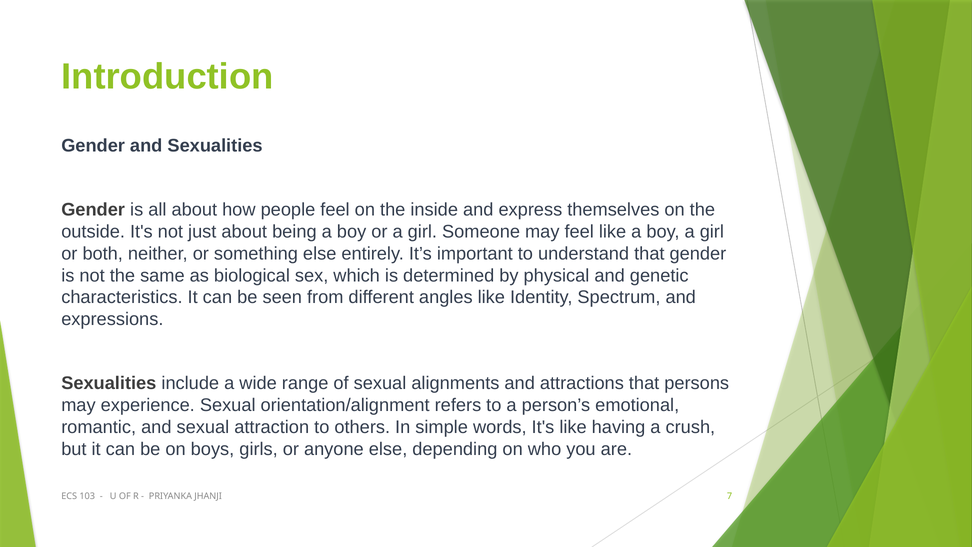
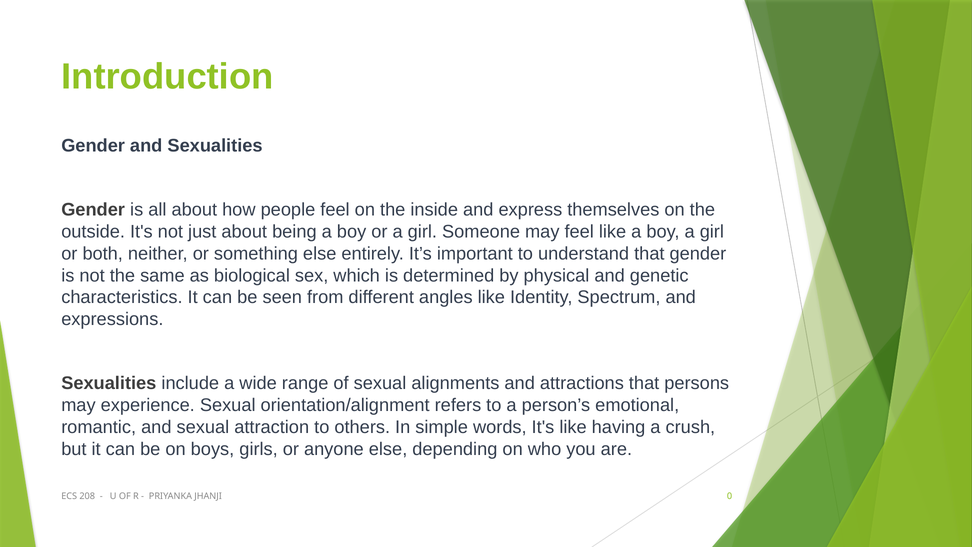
103: 103 -> 208 (87, 496)
7: 7 -> 0 (730, 496)
